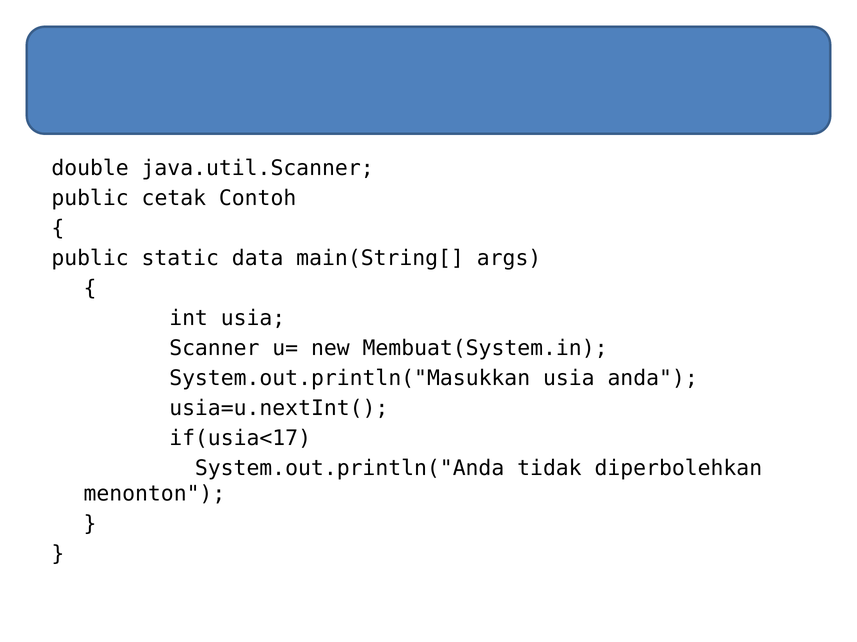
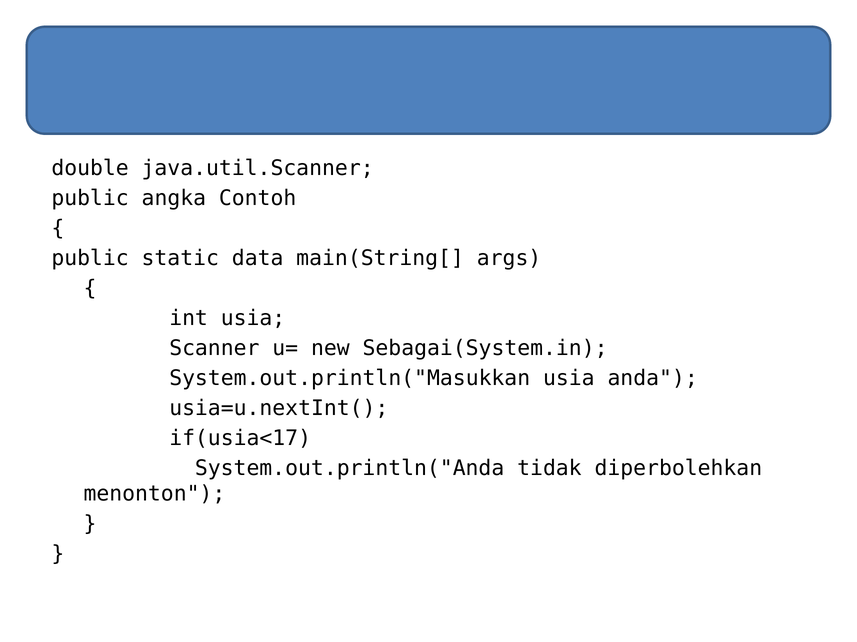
cetak: cetak -> angka (174, 199)
Membuat(System.in: Membuat(System.in -> Sebagai(System.in (485, 349)
